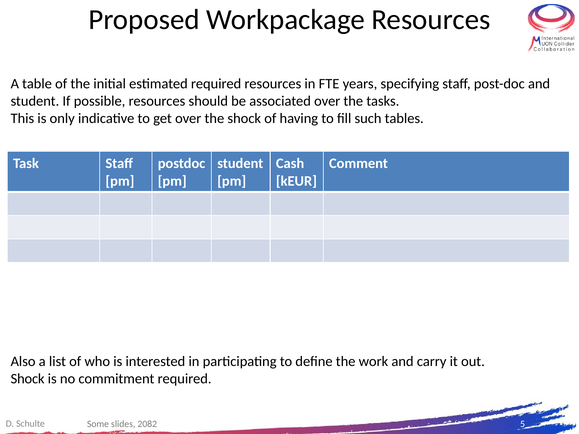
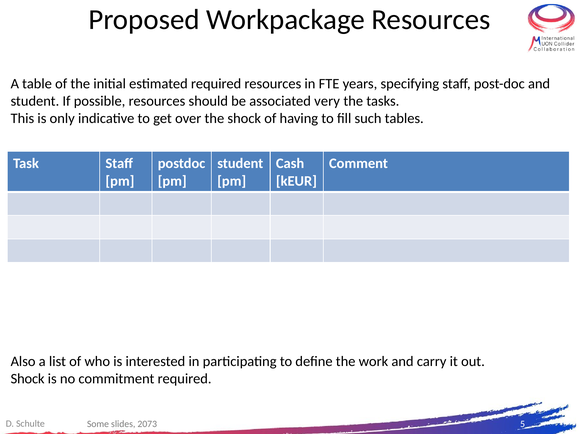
associated over: over -> very (327, 101)
2082: 2082 -> 2073 (147, 424)
